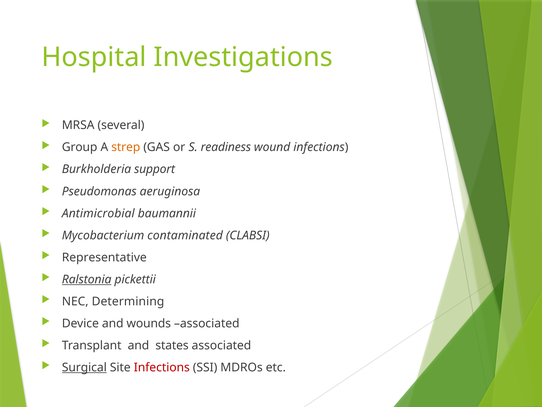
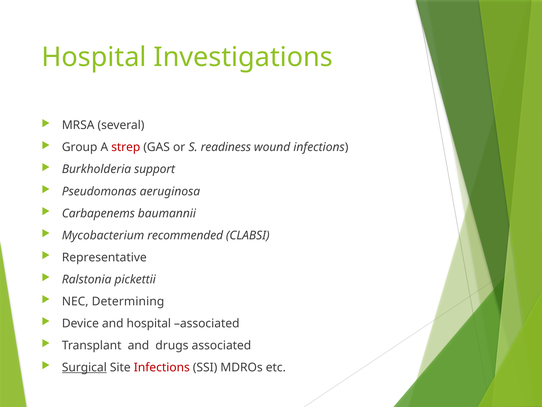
strep colour: orange -> red (126, 147)
Antimicrobial: Antimicrobial -> Carbapenems (98, 213)
contaminated: contaminated -> recommended (185, 235)
Ralstonia underline: present -> none (87, 279)
and wounds: wounds -> hospital (149, 323)
states: states -> drugs (172, 345)
